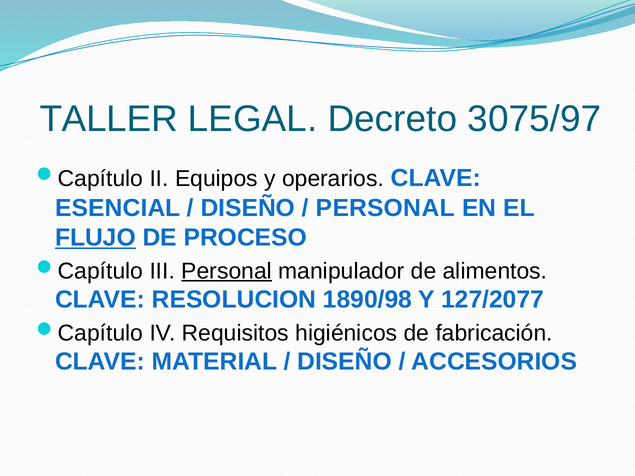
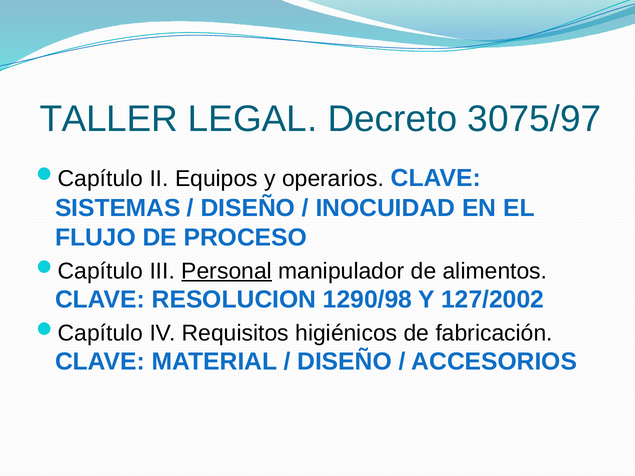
ESENCIAL: ESENCIAL -> SISTEMAS (118, 208)
PERSONAL: PERSONAL -> INOCUIDAD (385, 208)
FLUJO underline: present -> none (95, 238)
1890/98: 1890/98 -> 1290/98 (367, 300)
127/2077: 127/2077 -> 127/2002 (493, 300)
